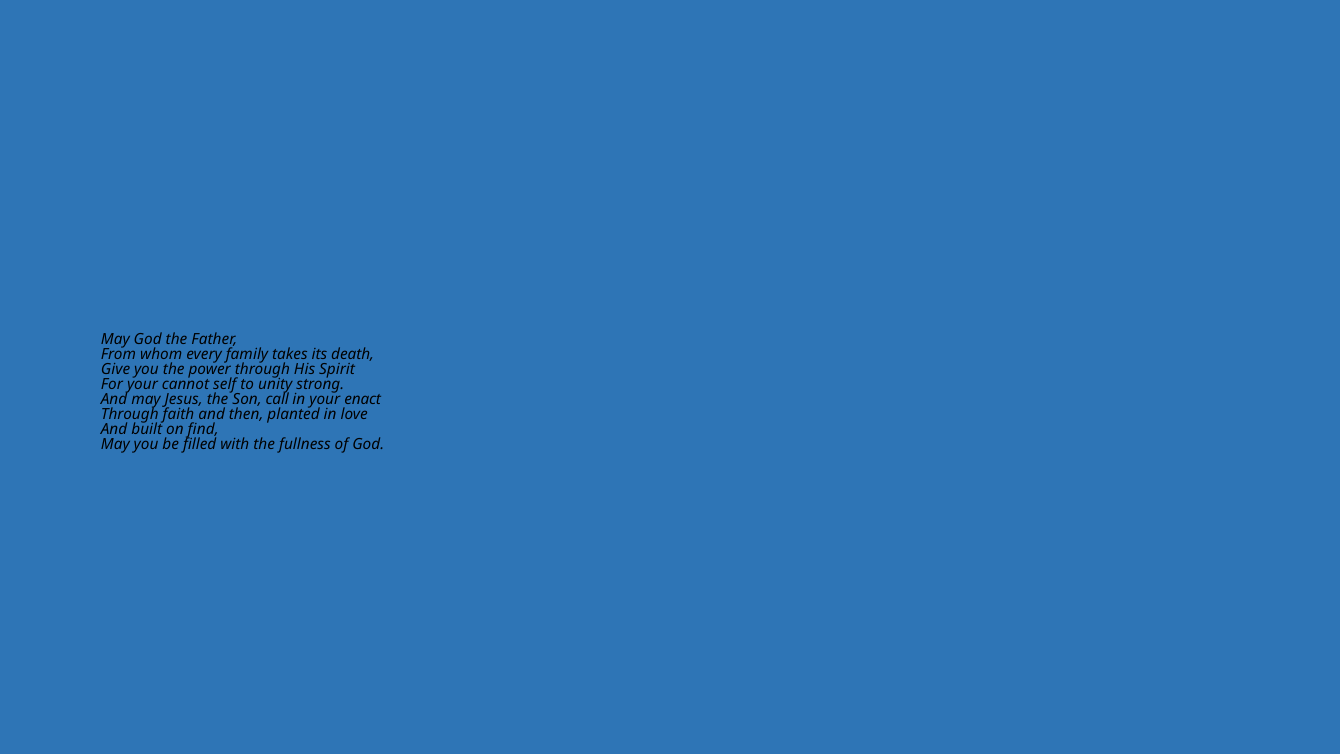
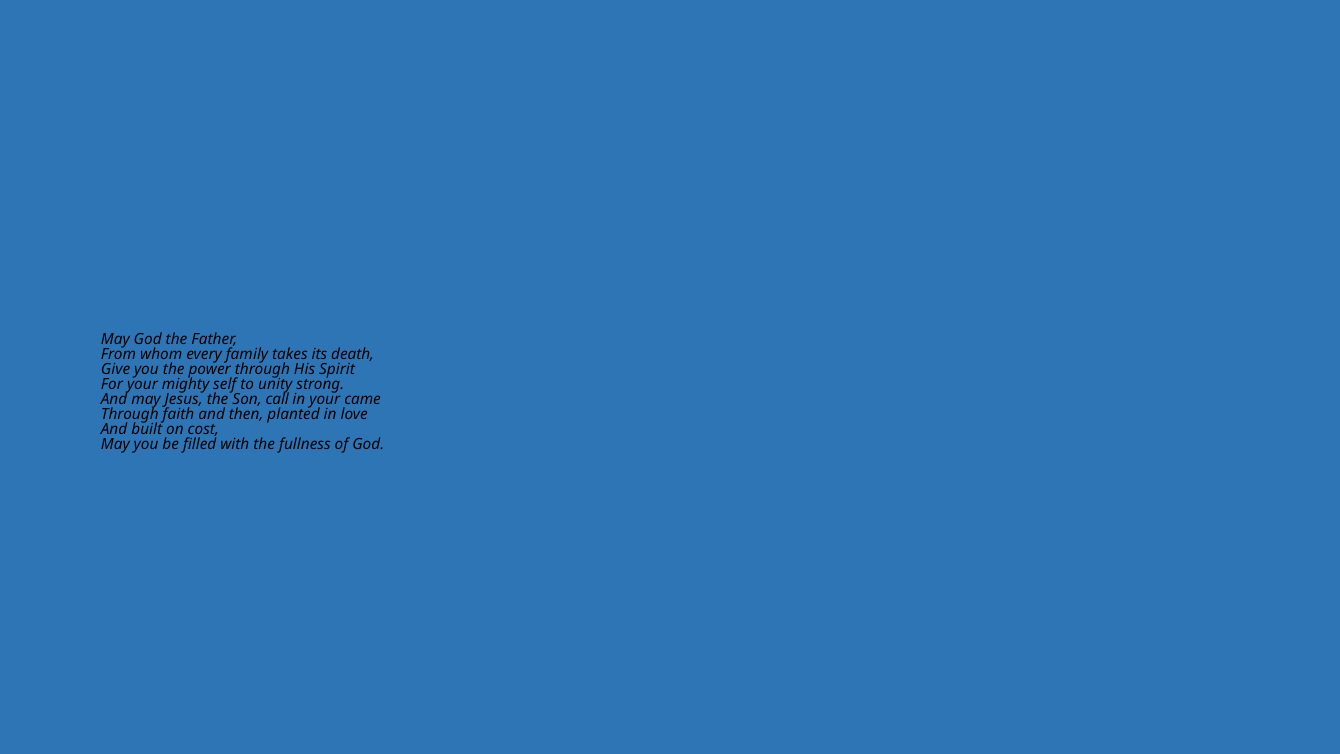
cannot: cannot -> mighty (186, 384)
enact: enact -> came (363, 399)
find: find -> cost (203, 429)
